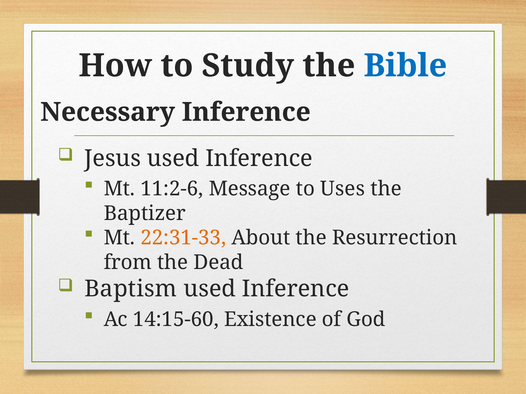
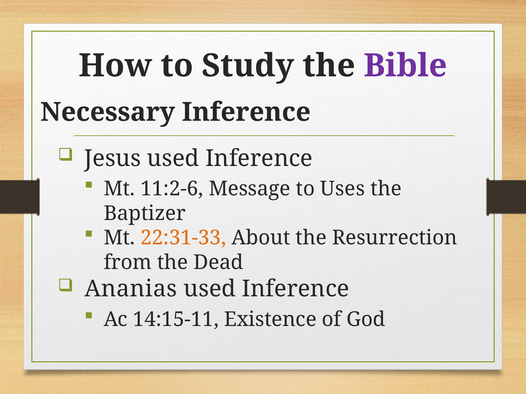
Bible colour: blue -> purple (405, 66)
Baptism: Baptism -> Ananias (131, 289)
14:15-60: 14:15-60 -> 14:15-11 (176, 320)
